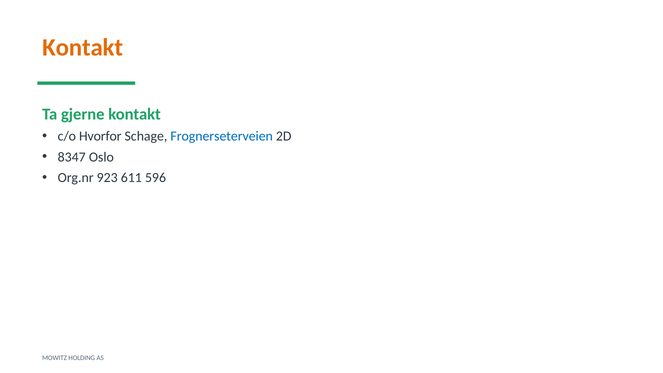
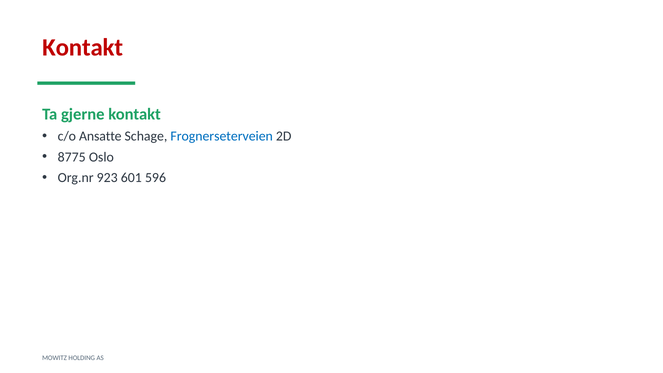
Kontakt colour: orange -> red (83, 47)
Hvorfor: Hvorfor -> Ansatte (100, 136)
8347: 8347 -> 8775 (72, 157)
611: 611 -> 601 (131, 178)
